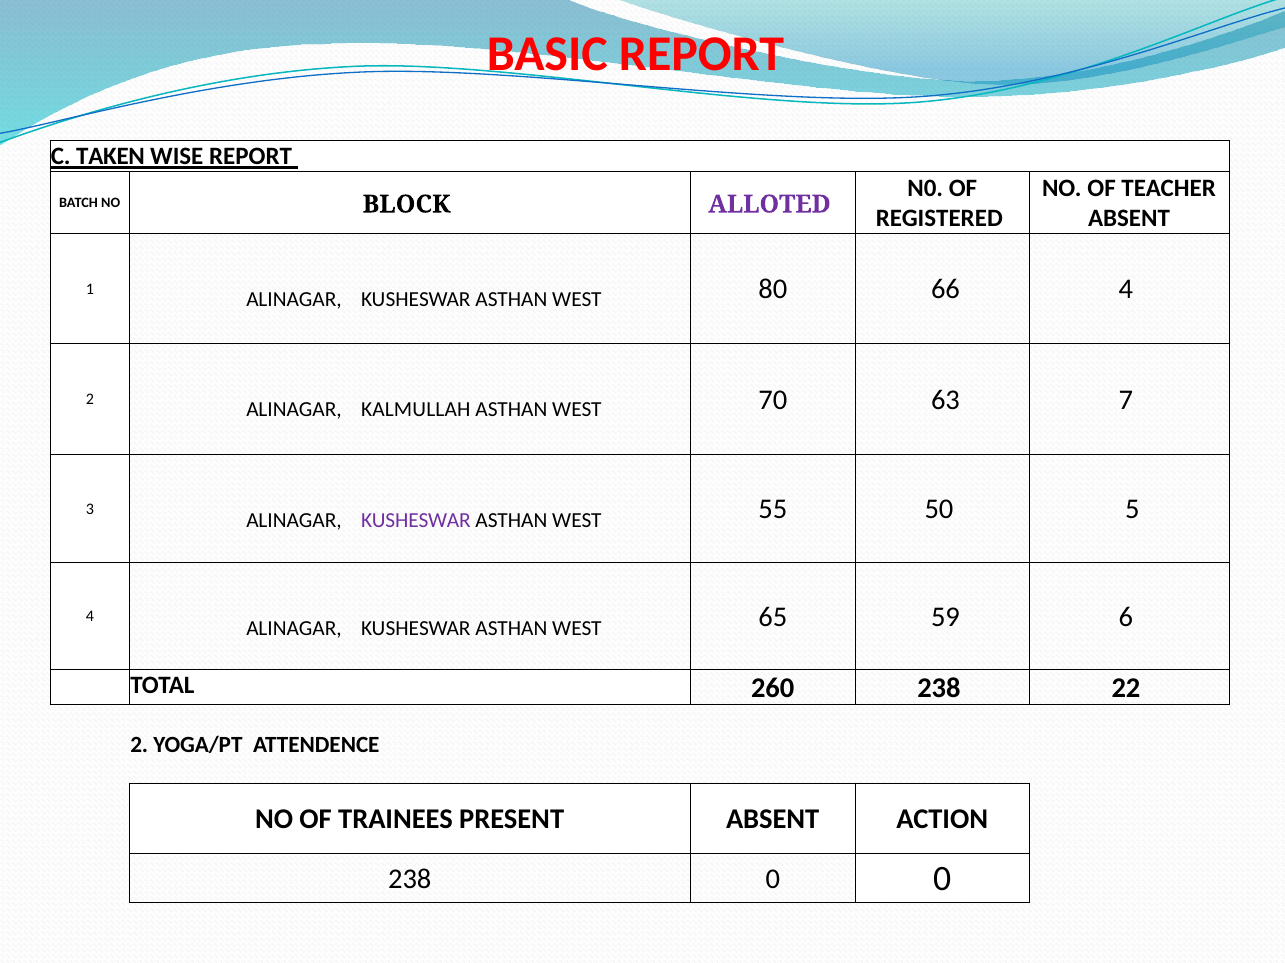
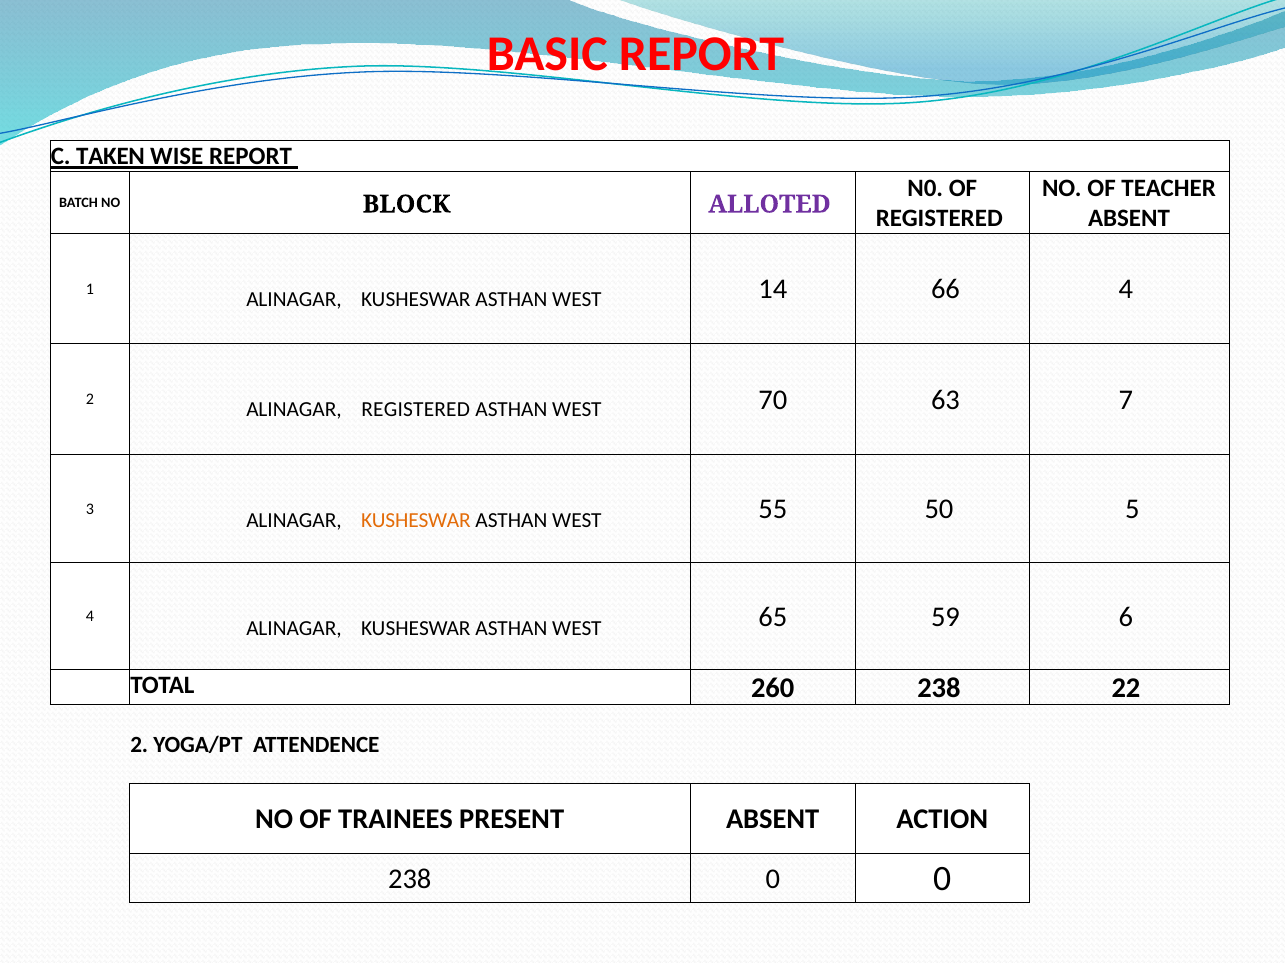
80: 80 -> 14 (773, 289)
ALINAGAR KALMULLAH: KALMULLAH -> REGISTERED (416, 410)
KUSHESWAR colour: purple -> orange (416, 521)
